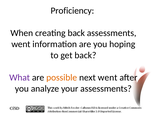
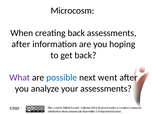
Proficiency: Proficiency -> Microcosm (72, 11)
went: went -> after (21, 44)
possible colour: orange -> blue (62, 78)
